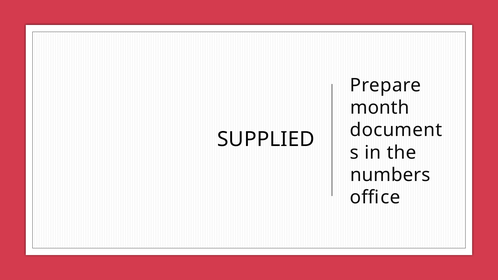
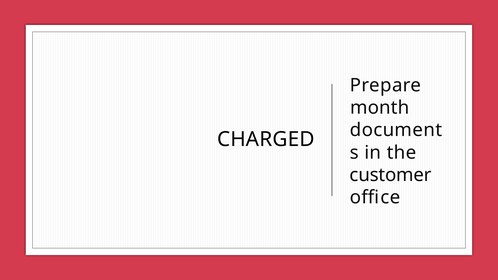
SUPPLIED: SUPPLIED -> CHARGED (266, 139)
numbers: numbers -> customer (391, 175)
